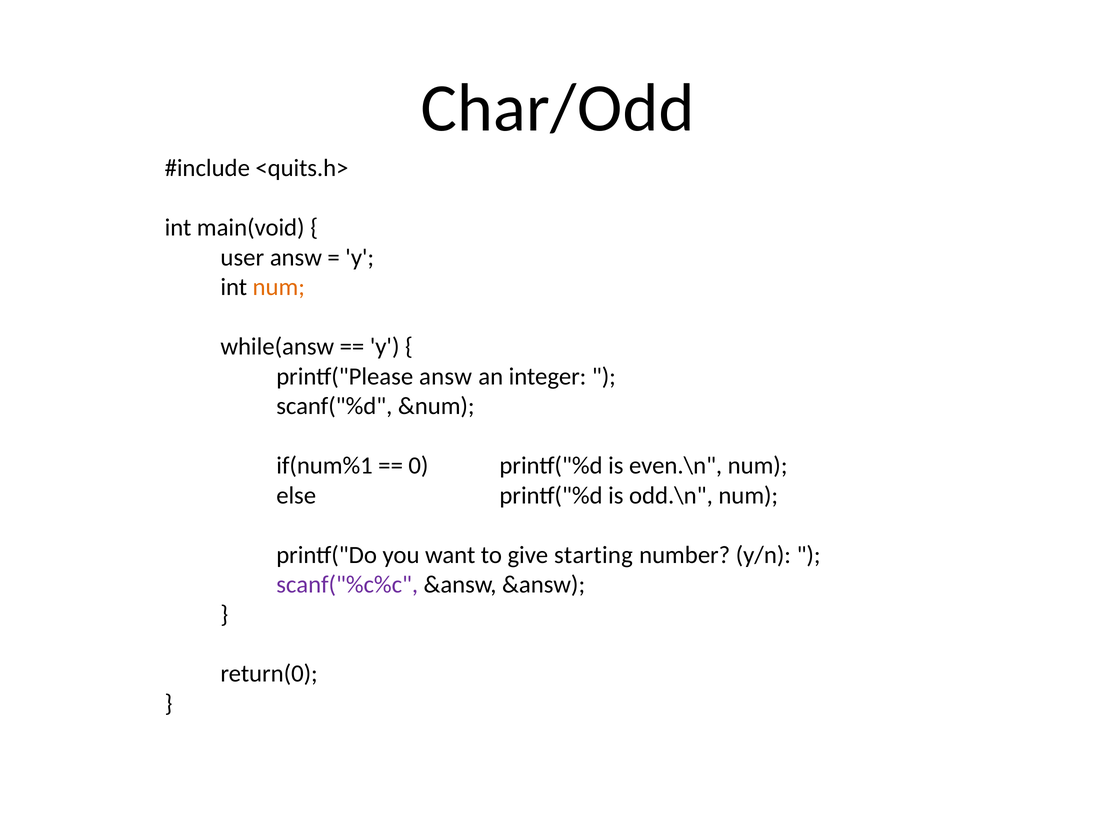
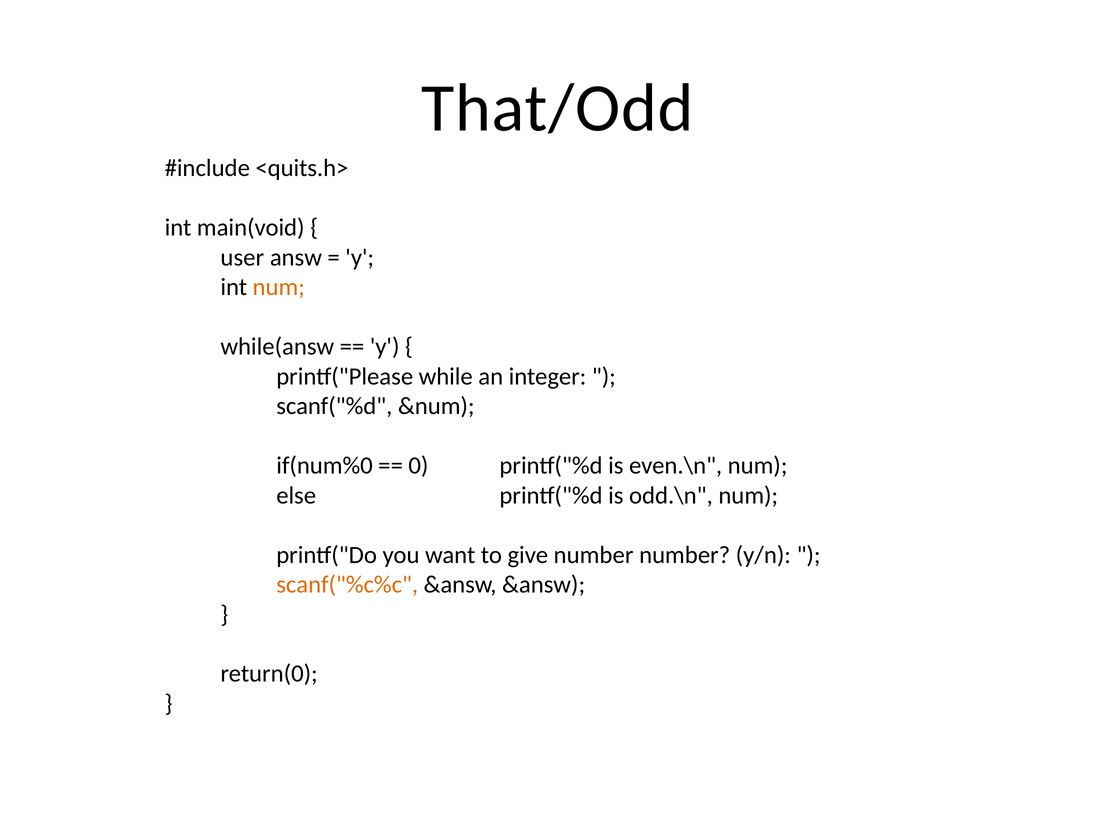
Char/Odd: Char/Odd -> That/Odd (557, 108)
printf("Please answ: answ -> while (446, 376)
if(num%1: if(num%1 -> if(num%0 (325, 466)
give starting: starting -> number (594, 555)
scanf("%c%c colour: purple -> orange (347, 585)
